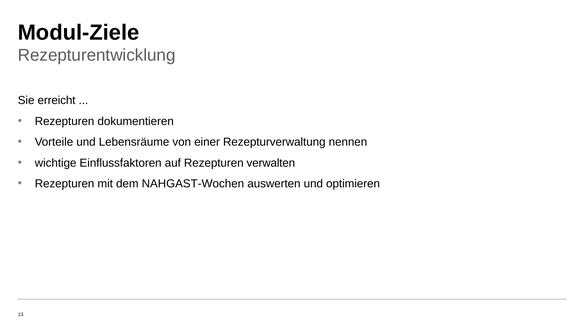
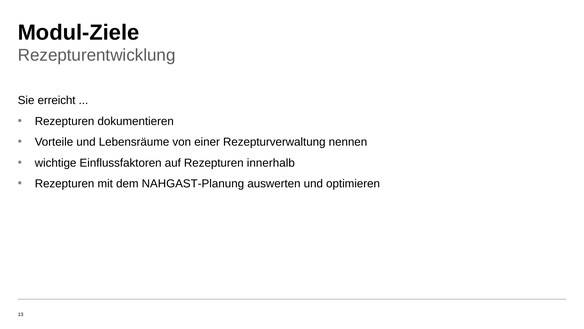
verwalten: verwalten -> innerhalb (271, 163)
NAHGAST-Wochen: NAHGAST-Wochen -> NAHGAST-Planung (193, 183)
